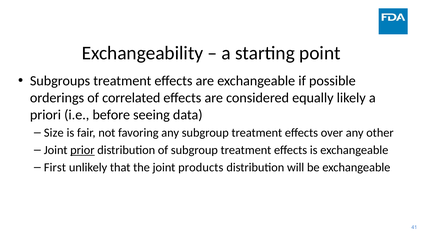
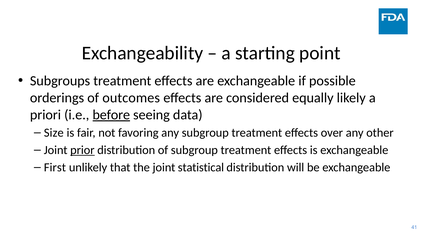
correlated: correlated -> outcomes (131, 97)
before underline: none -> present (111, 114)
products: products -> statistical (201, 167)
